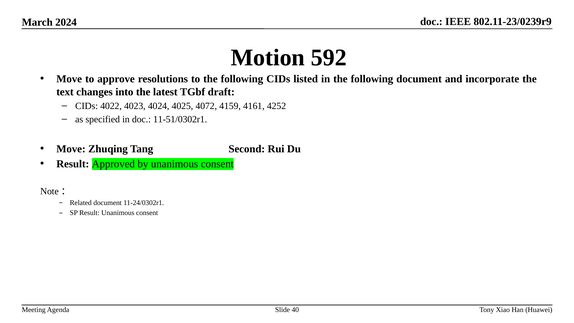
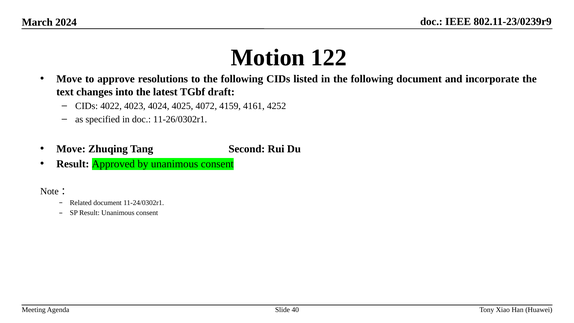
592: 592 -> 122 (329, 58)
11-51/0302r1: 11-51/0302r1 -> 11-26/0302r1 (180, 119)
